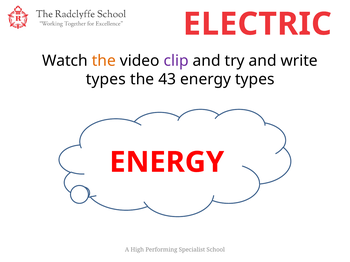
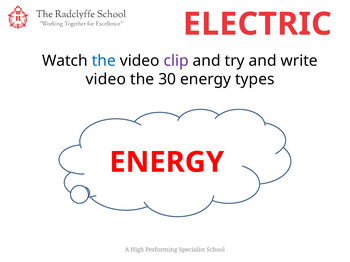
the colour: orange -> blue (104, 61)
types: types -> video (106, 79)
43: 43 -> 30 (167, 79)
